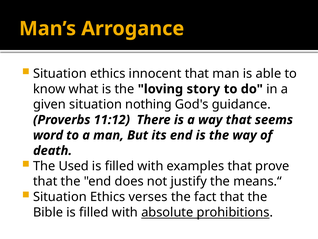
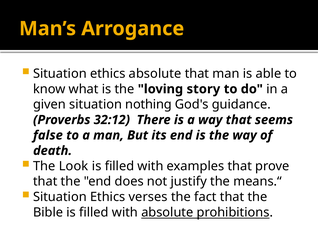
ethics innocent: innocent -> absolute (155, 73)
11:12: 11:12 -> 32:12 (112, 120)
word: word -> false (48, 135)
Used: Used -> Look (74, 166)
